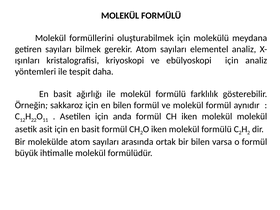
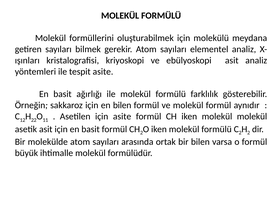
ebülyoskopi için: için -> asit (232, 60)
tespit daha: daha -> asite (103, 72)
için anda: anda -> asite (122, 116)
